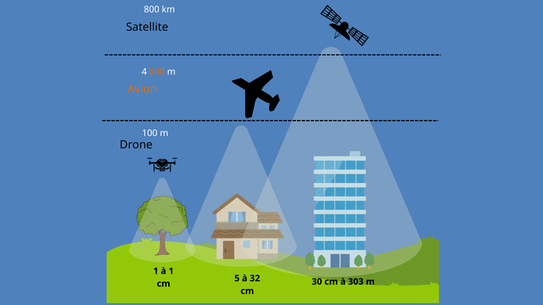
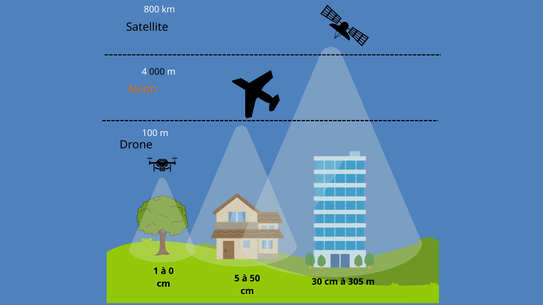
000 colour: orange -> black (157, 72)
à 1: 1 -> 0 (171, 271)
32: 32 -> 50 (255, 279)
303: 303 -> 305 (356, 282)
